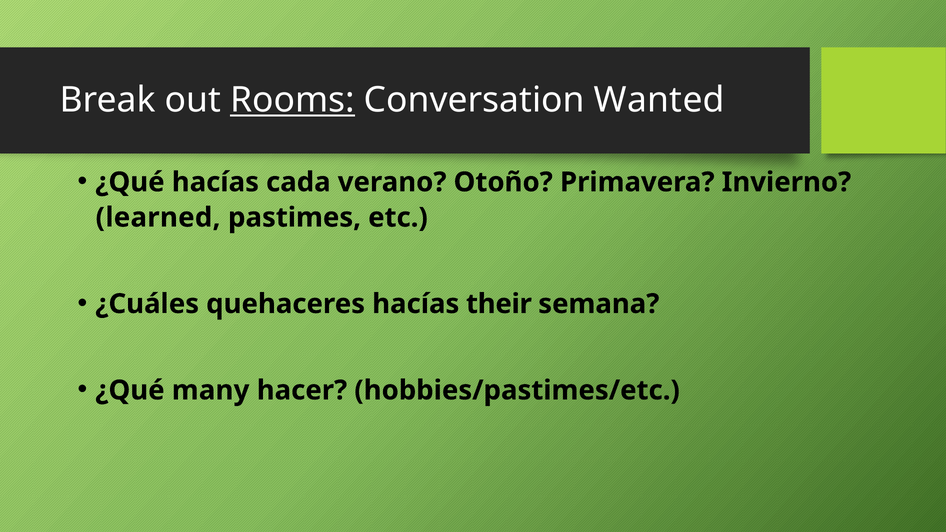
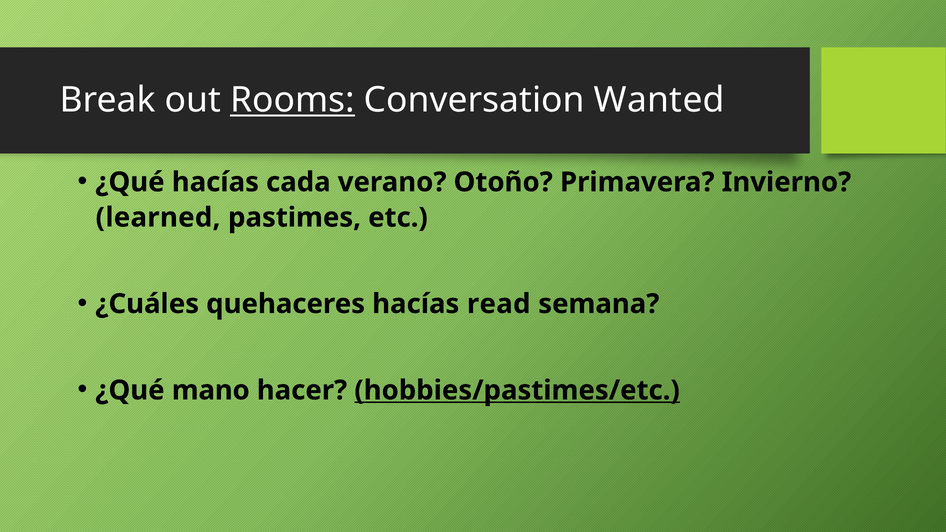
their: their -> read (499, 304)
many: many -> mano (211, 390)
hobbies/pastimes/etc underline: none -> present (517, 390)
